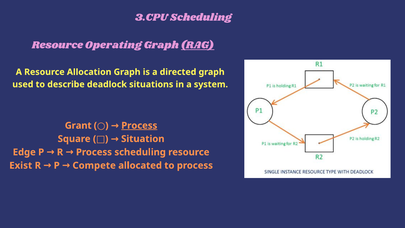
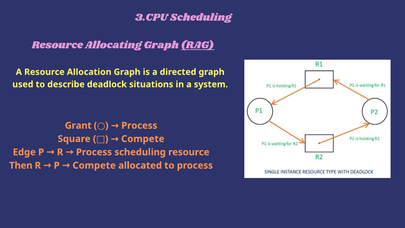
Operating: Operating -> Allocating (113, 45)
Process underline: present -> none (139, 125)
Situation: Situation -> Compete (143, 139)
Exist: Exist -> Then (21, 165)
